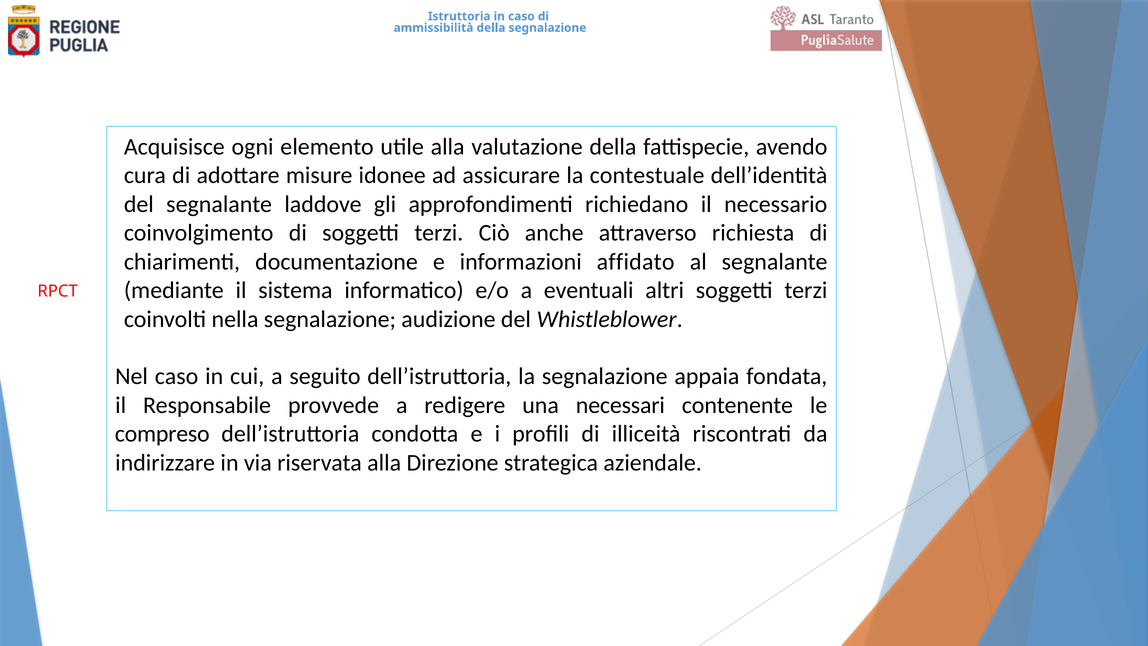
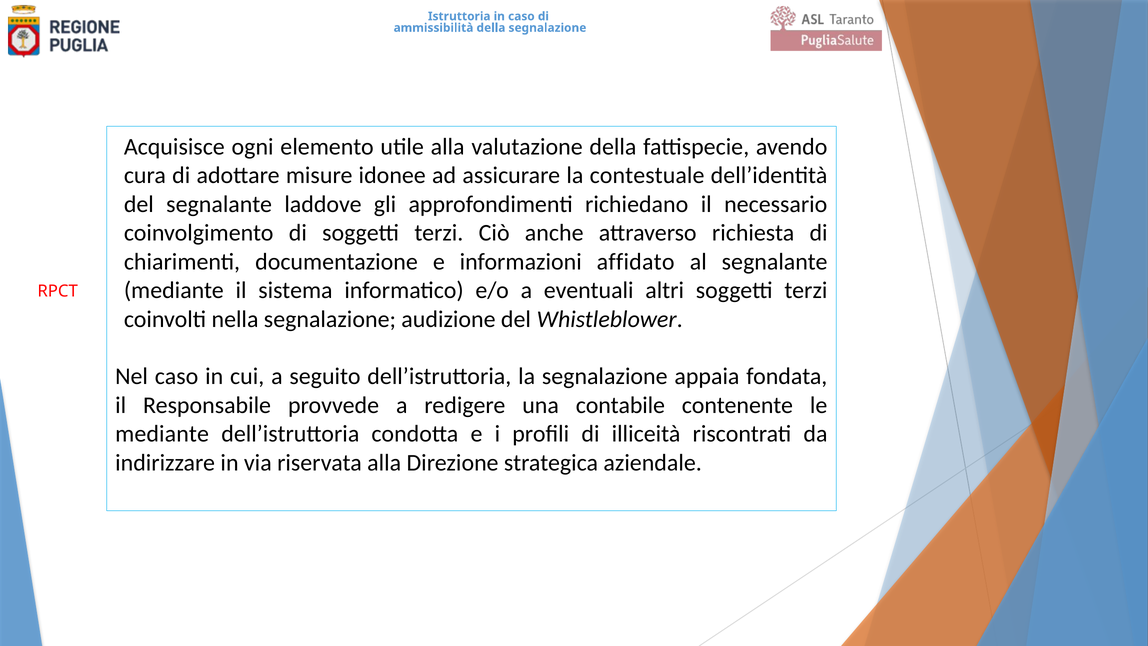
necessari: necessari -> contabile (620, 405)
compreso: compreso -> mediante (162, 434)
